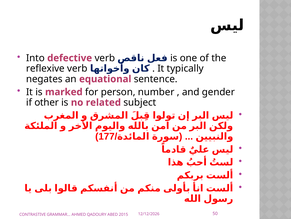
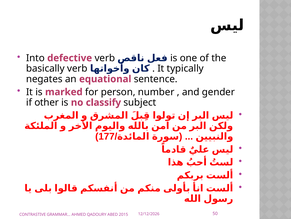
reflexive: reflexive -> basically (45, 68)
related: related -> classify (103, 102)
